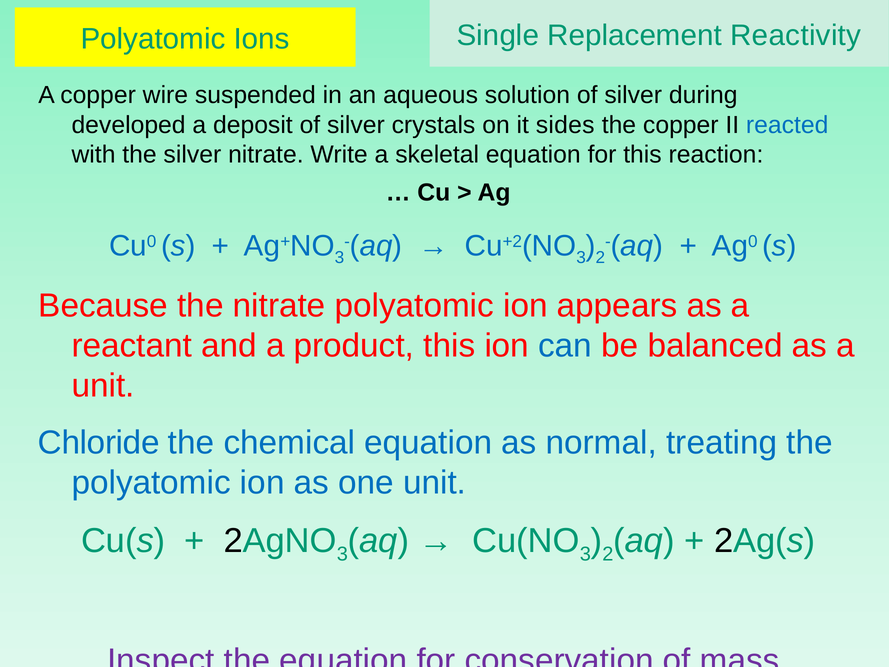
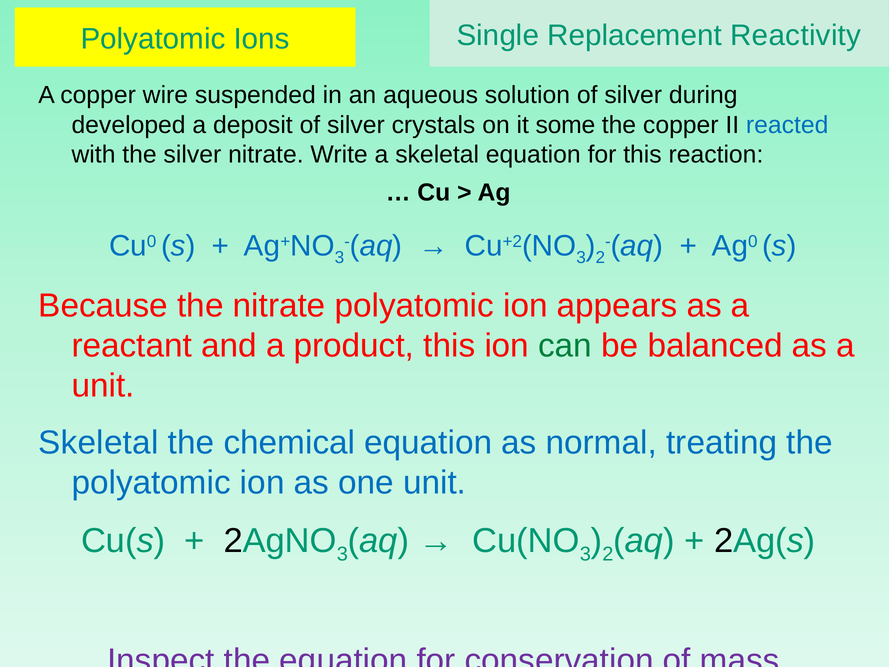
sides: sides -> some (565, 125)
can colour: blue -> green (565, 346)
Chloride: Chloride -> Skeletal (98, 442)
